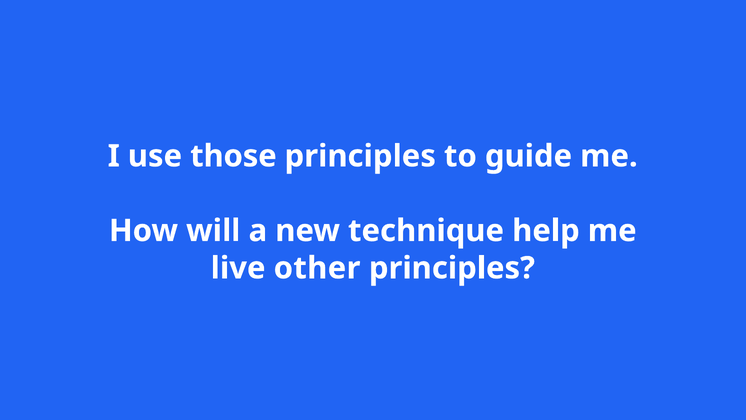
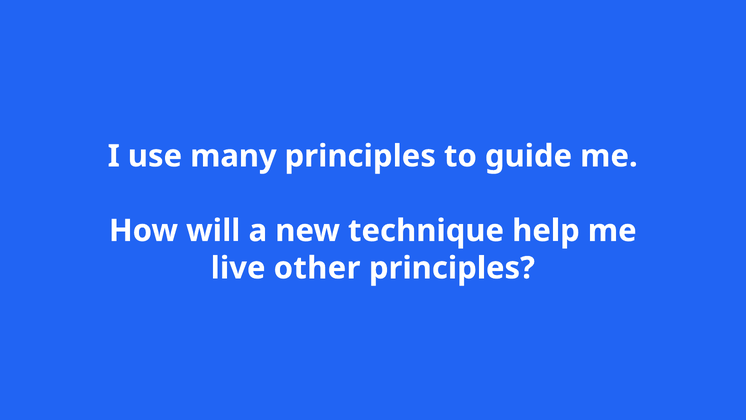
those: those -> many (233, 156)
